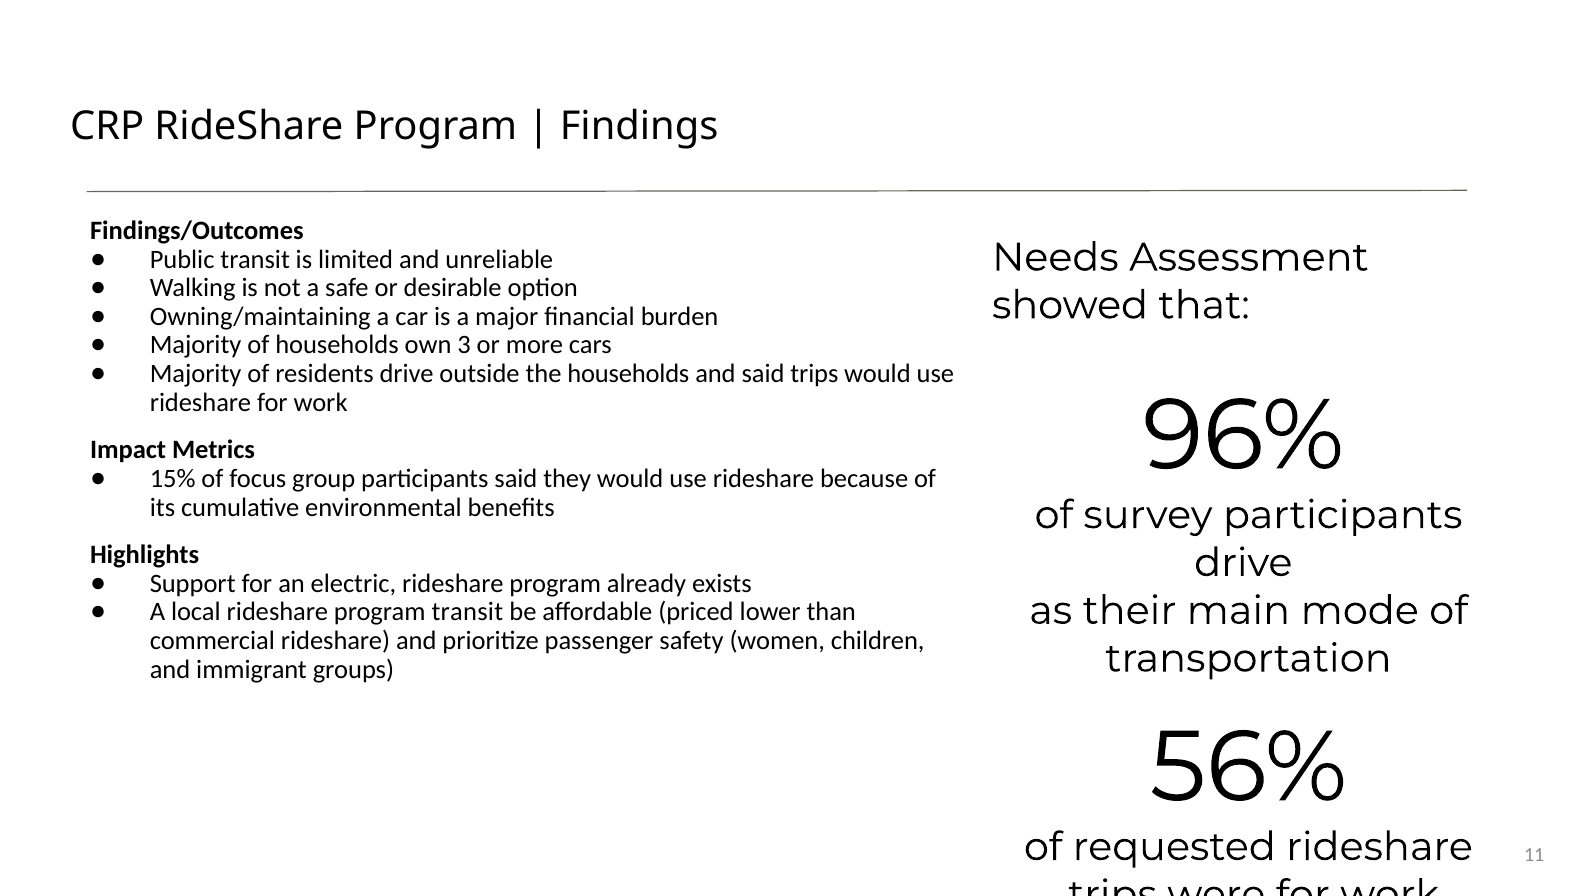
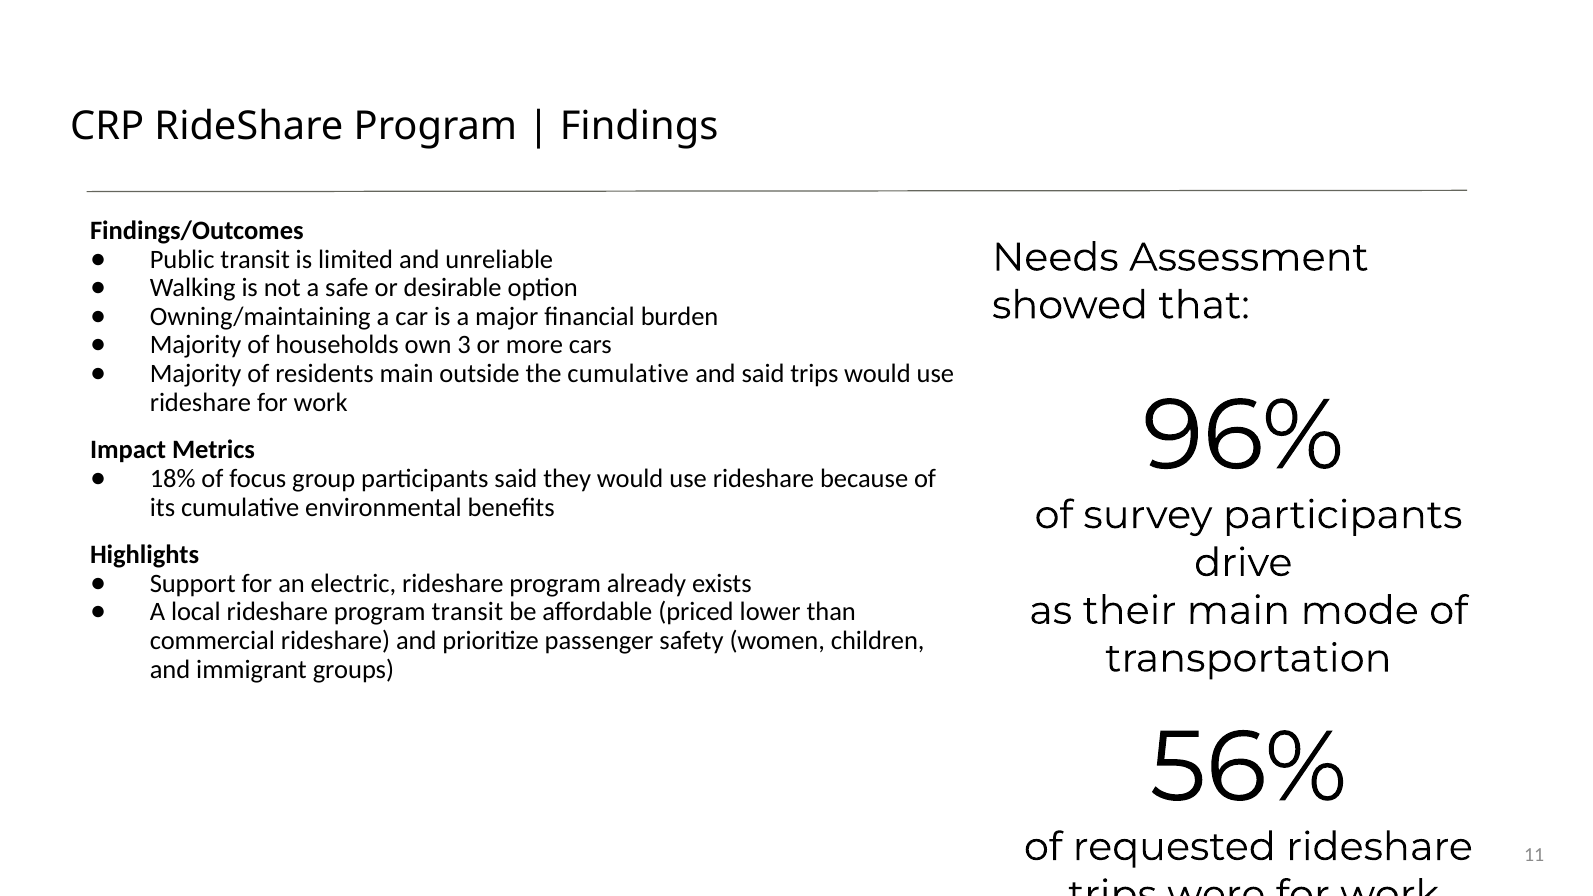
residents drive: drive -> main (407, 374)
the households: households -> cumulative (628, 374)
15%: 15% -> 18% (173, 479)
